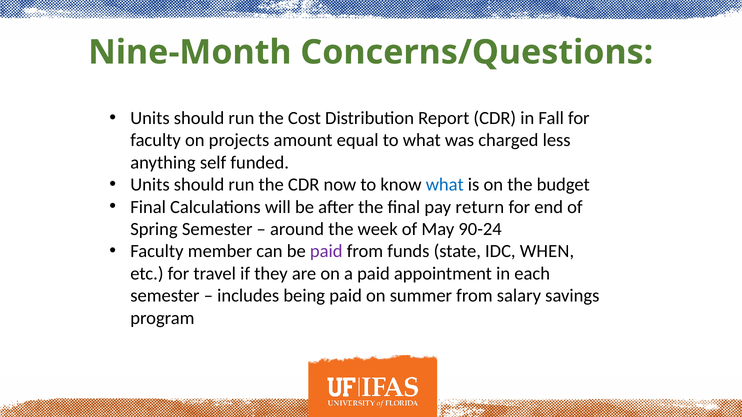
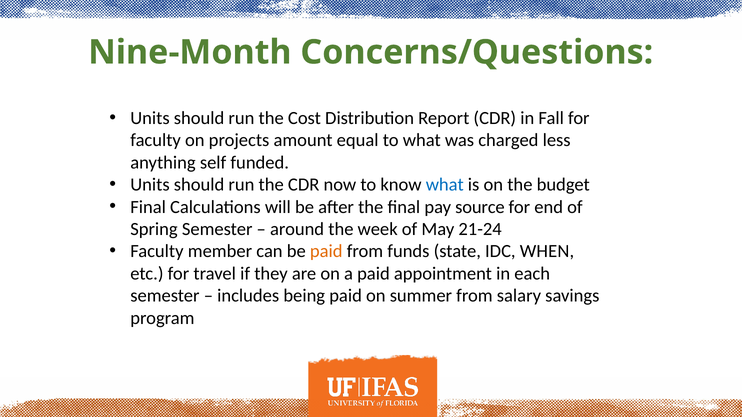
return: return -> source (480, 207)
90-24: 90-24 -> 21-24 (480, 229)
paid colour: purple -> orange (326, 252)
